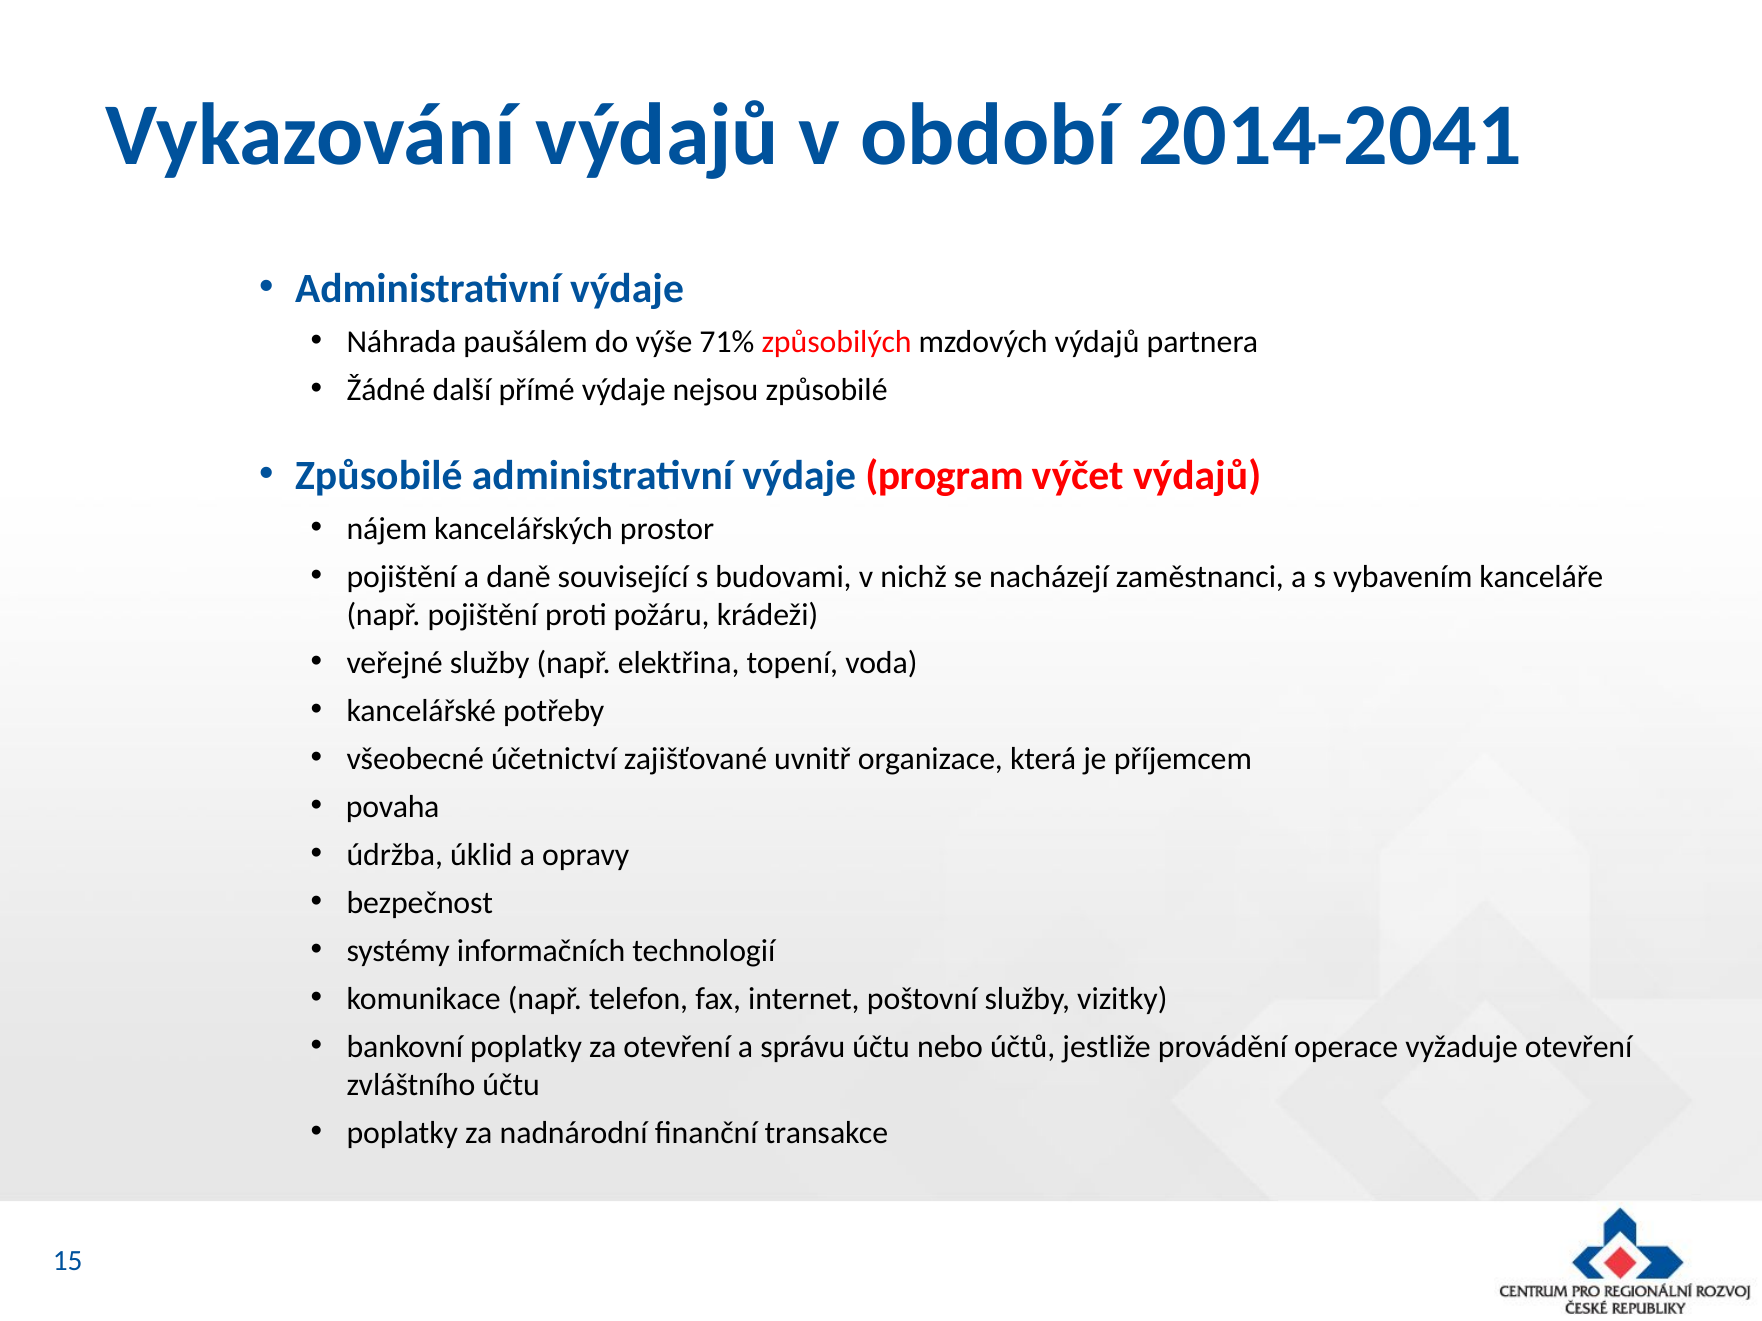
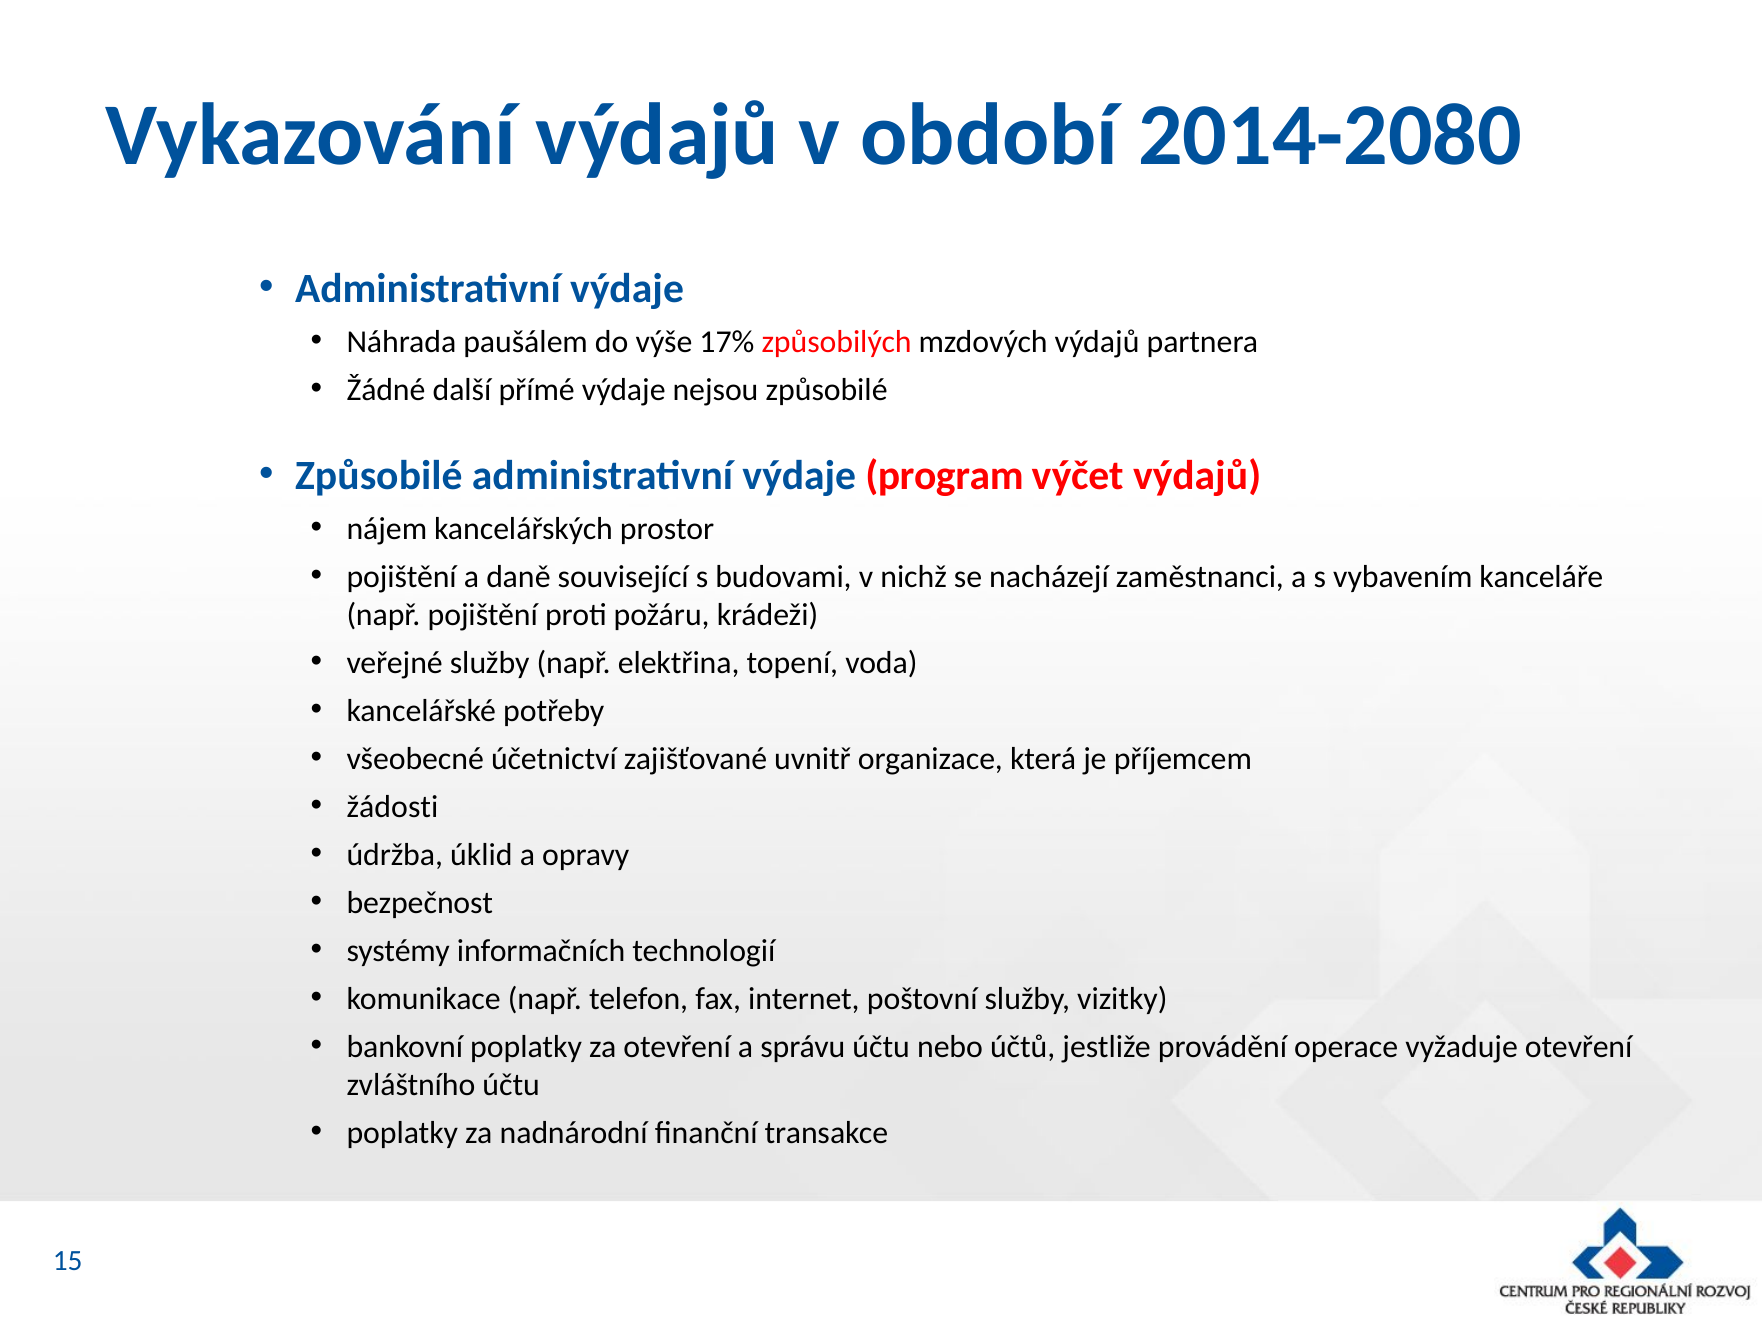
2014-2041: 2014-2041 -> 2014-2080 (1330, 136)
71%: 71% -> 17% (727, 342)
povaha: povaha -> žádosti (393, 807)
